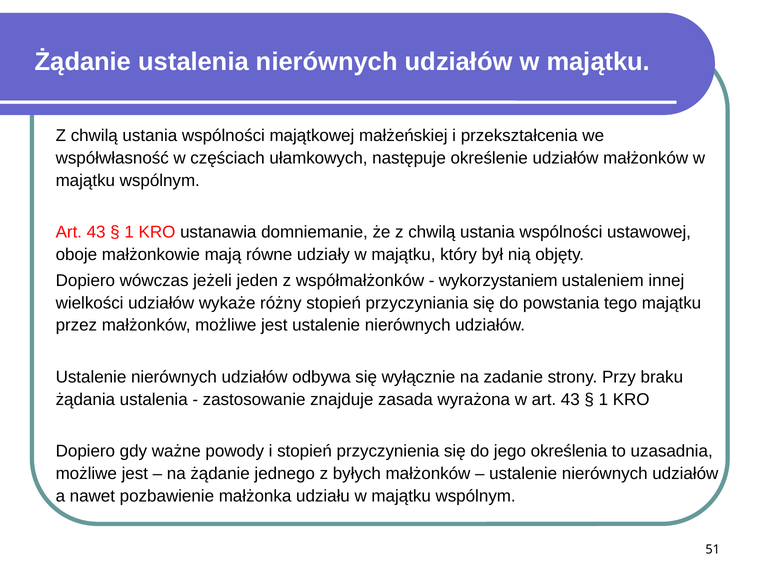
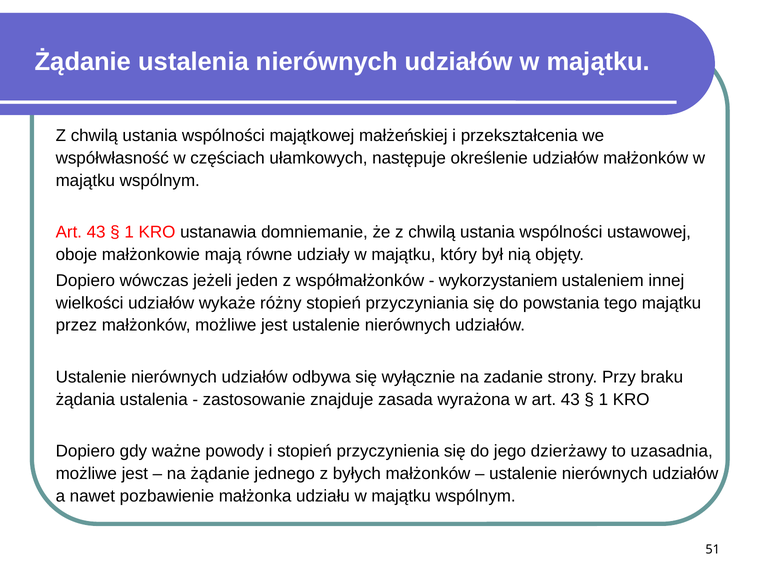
określenia: określenia -> dzierżawy (569, 451)
